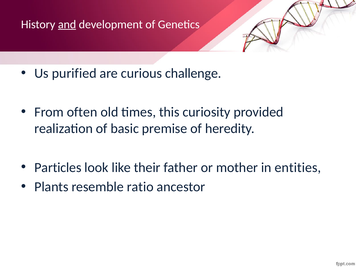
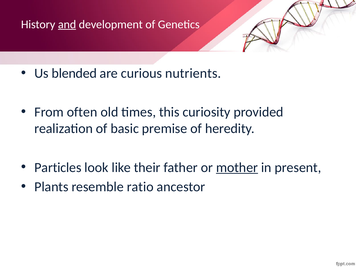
purified: purified -> blended (74, 73)
challenge: challenge -> nutrients (193, 73)
mother underline: none -> present (237, 167)
entities: entities -> present (298, 167)
